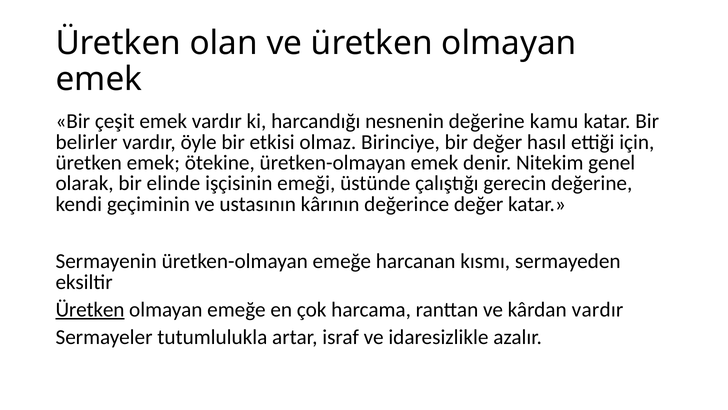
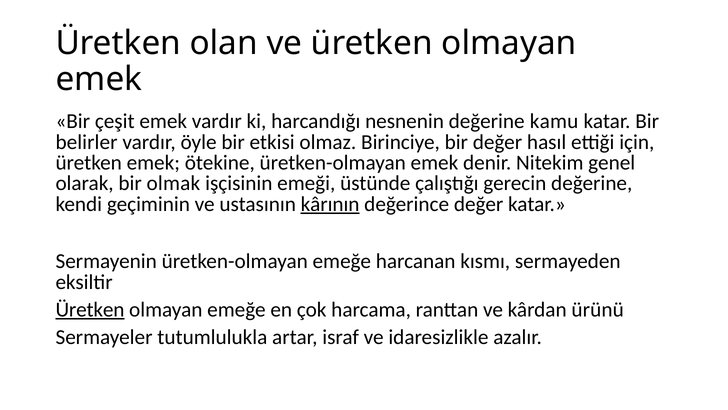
elinde: elinde -> olmak (173, 183)
kârının underline: none -> present (330, 204)
kârdan vardır: vardır -> ürünü (598, 309)
